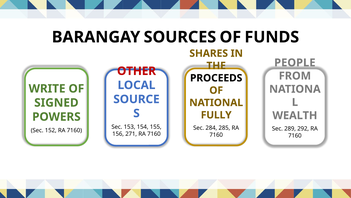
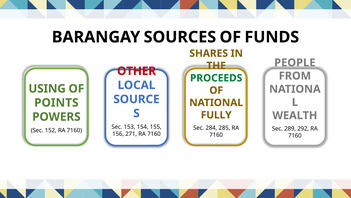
PROCEEDS colour: black -> green (216, 78)
WRITE: WRITE -> USING (47, 88)
SIGNED: SIGNED -> POINTS (56, 102)
